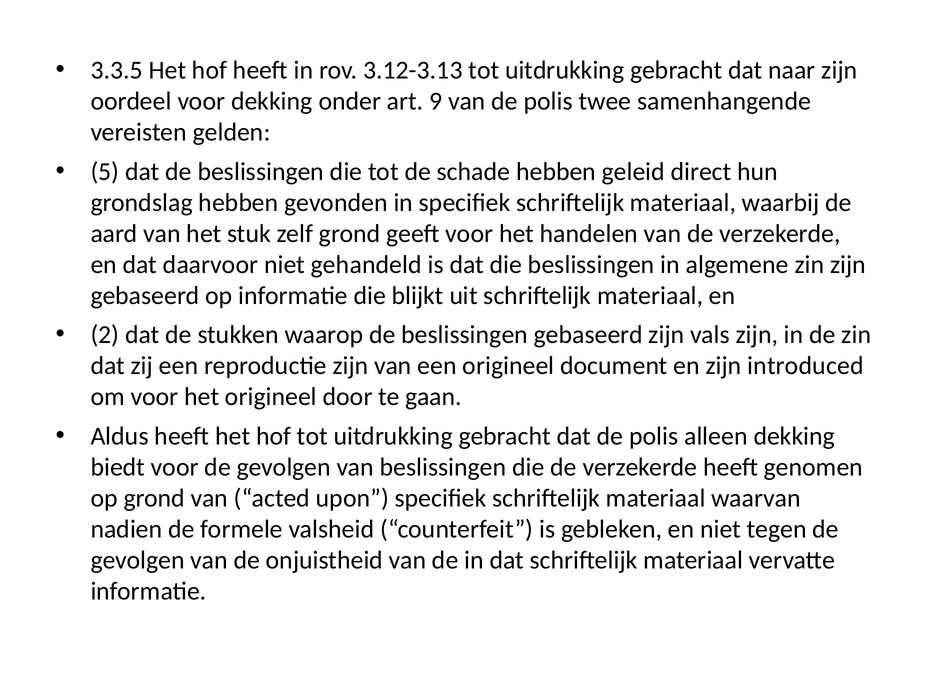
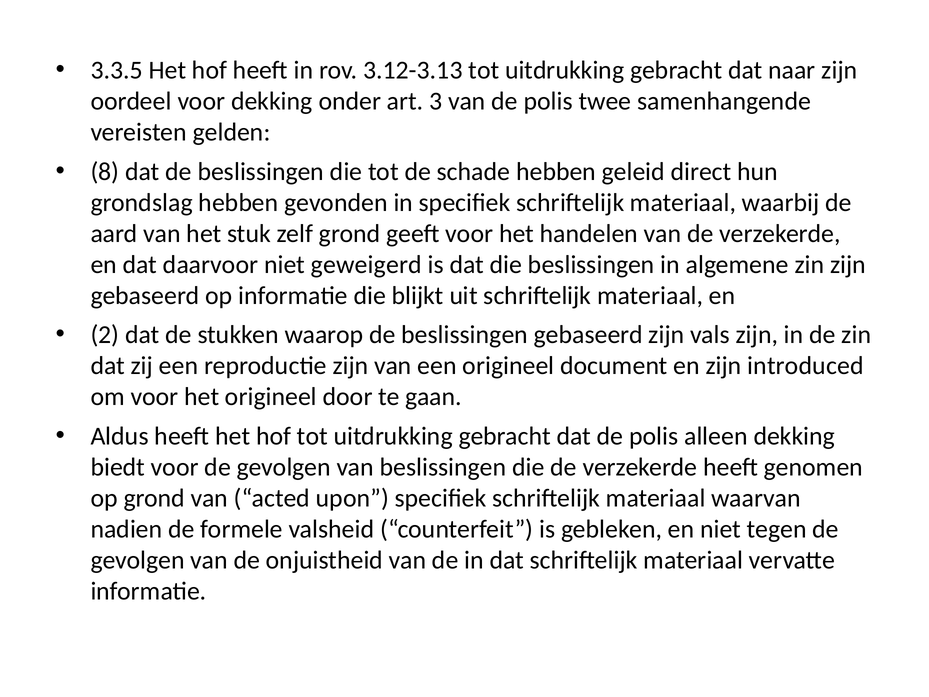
9: 9 -> 3 (436, 101)
5: 5 -> 8 (105, 172)
gehandeld: gehandeld -> geweigerd (366, 265)
